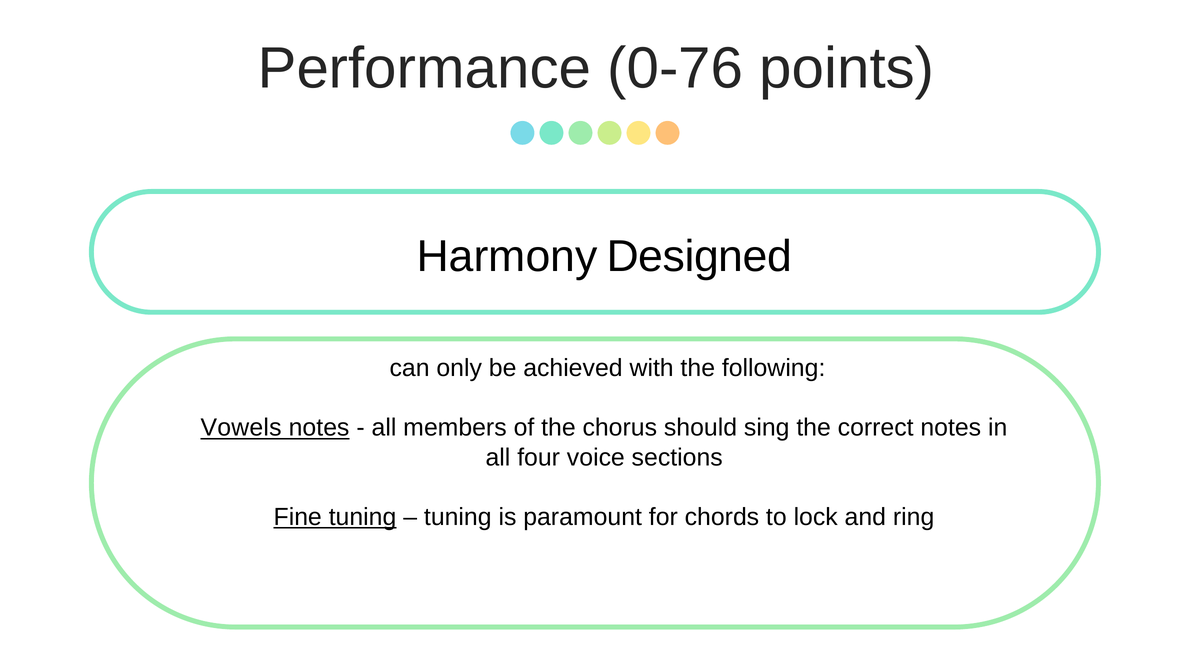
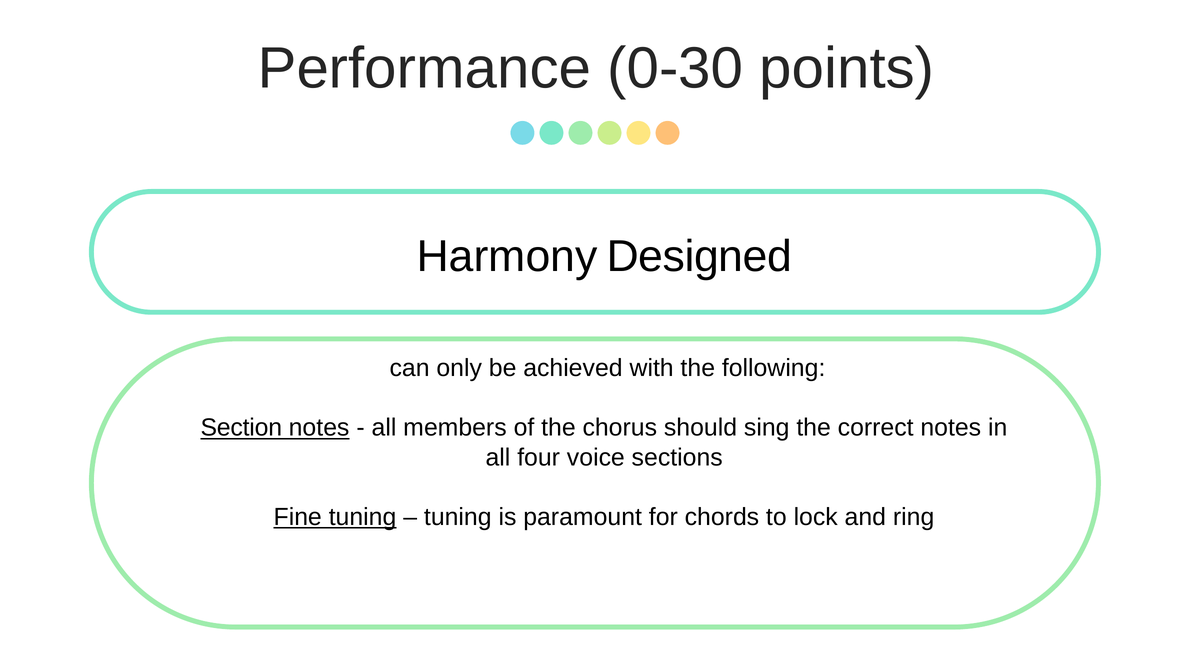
0-76: 0-76 -> 0-30 (675, 69)
Vowels: Vowels -> Section (241, 428)
